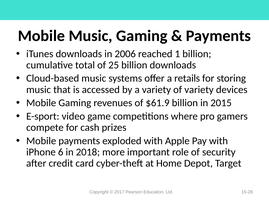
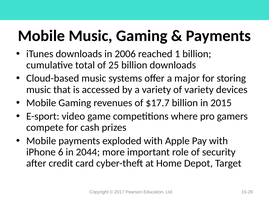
retails: retails -> major (187, 79)
$61.9: $61.9 -> $17.7 (158, 103)
2018: 2018 -> 2044 (88, 153)
